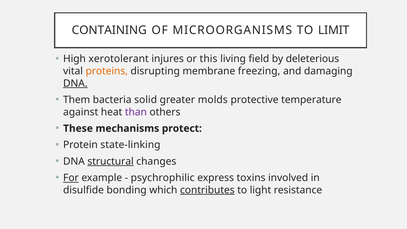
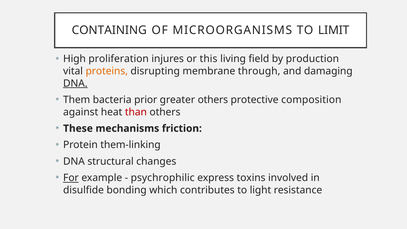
xerotolerant: xerotolerant -> proliferation (119, 59)
deleterious: deleterious -> production (312, 59)
freezing: freezing -> through (259, 71)
solid: solid -> prior (146, 100)
greater molds: molds -> others (213, 100)
temperature: temperature -> composition (311, 100)
than colour: purple -> red (136, 112)
protect: protect -> friction (182, 128)
state-linking: state-linking -> them-linking (131, 145)
structural underline: present -> none (111, 161)
contributes underline: present -> none (207, 190)
